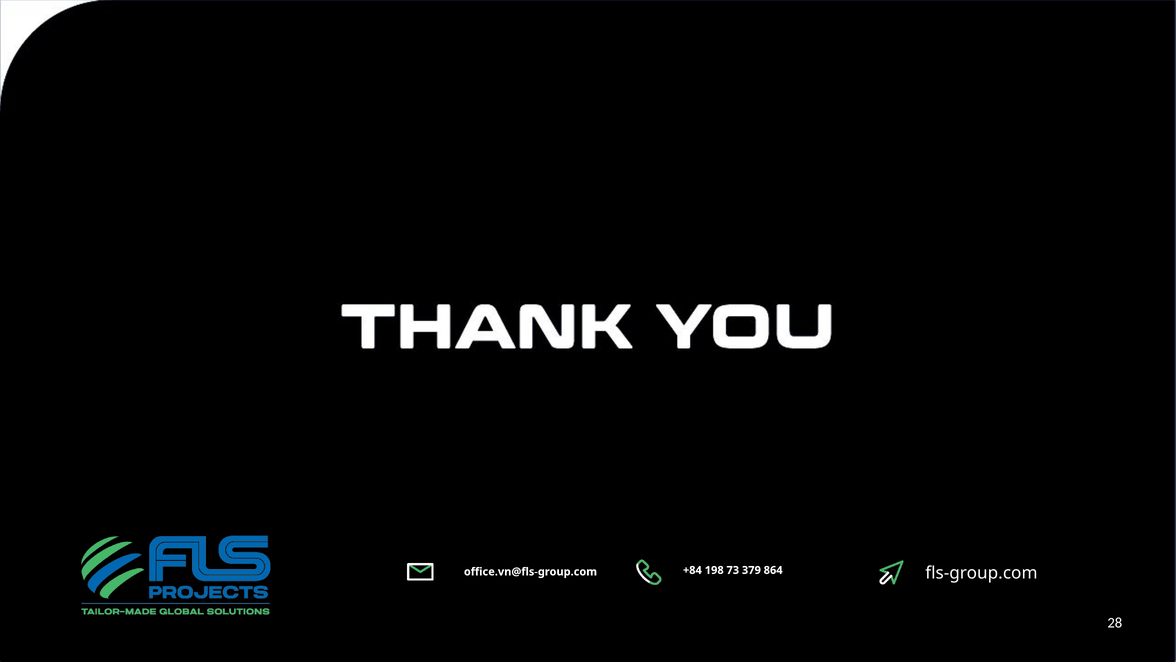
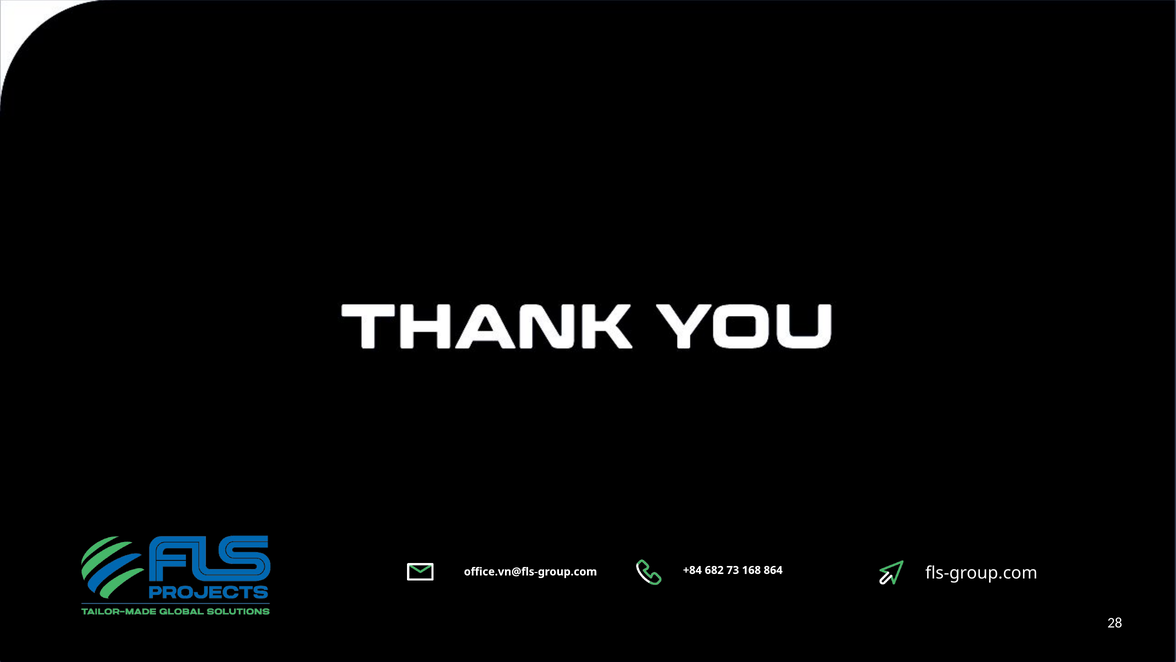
198: 198 -> 682 (714, 570)
379: 379 -> 168 (751, 570)
